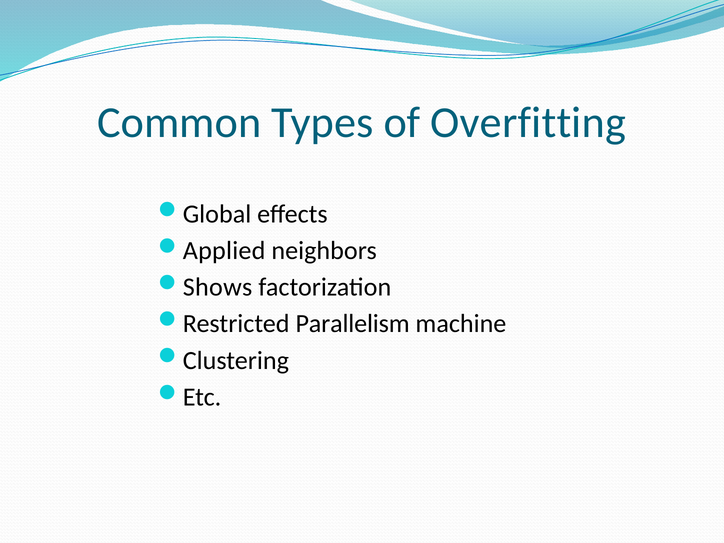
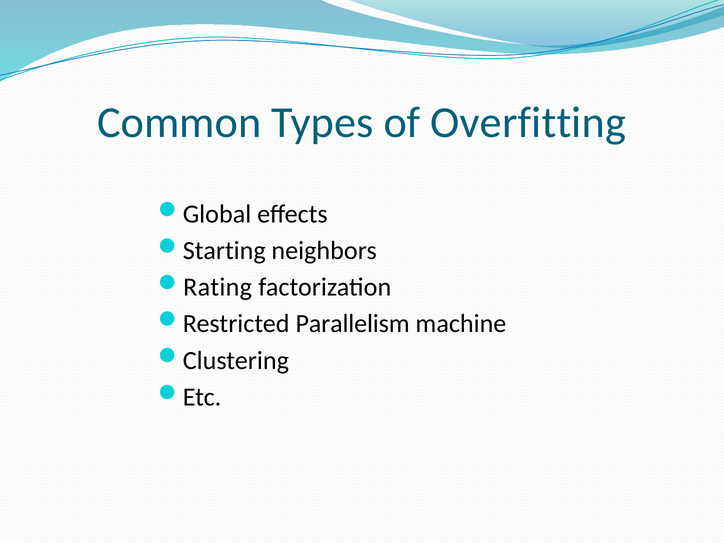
Applied: Applied -> Starting (224, 251)
Shows: Shows -> Rating (218, 287)
